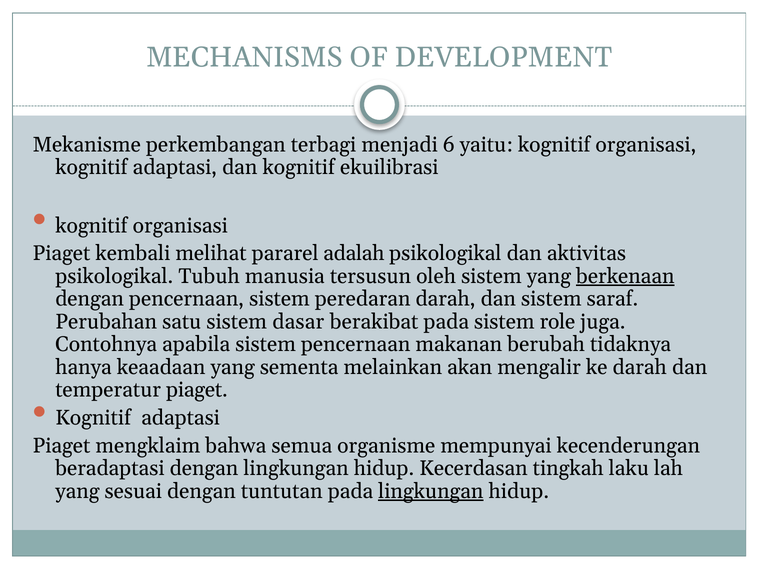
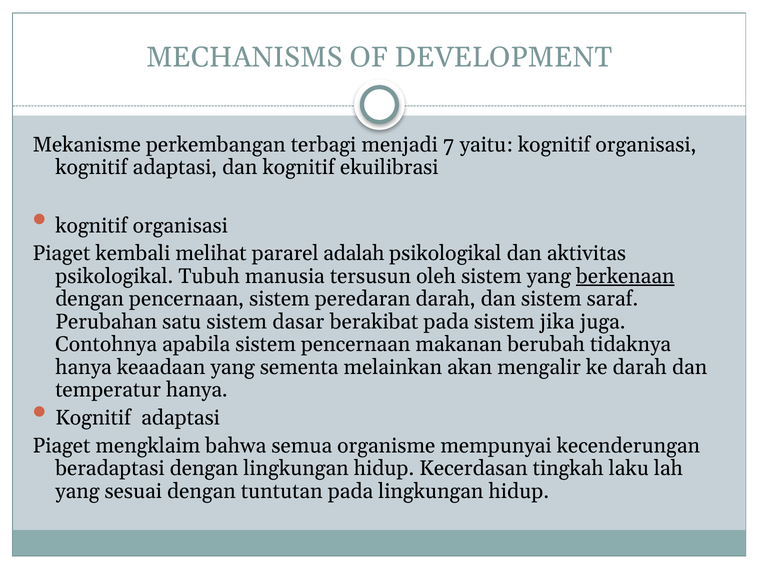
6: 6 -> 7 (449, 145)
role: role -> jika (557, 322)
temperatur piaget: piaget -> hanya (197, 390)
lingkungan underline: present -> none (431, 491)
